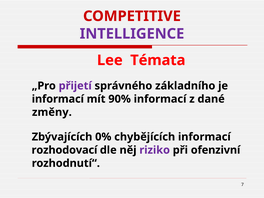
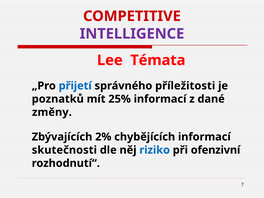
přijetí colour: purple -> blue (75, 86)
základního: základního -> příležitosti (185, 86)
informací: informací -> poznatků (58, 99)
90%: 90% -> 25% (120, 99)
0%: 0% -> 2% (103, 137)
rozhodovací: rozhodovací -> skutečnosti (64, 150)
riziko colour: purple -> blue (155, 150)
